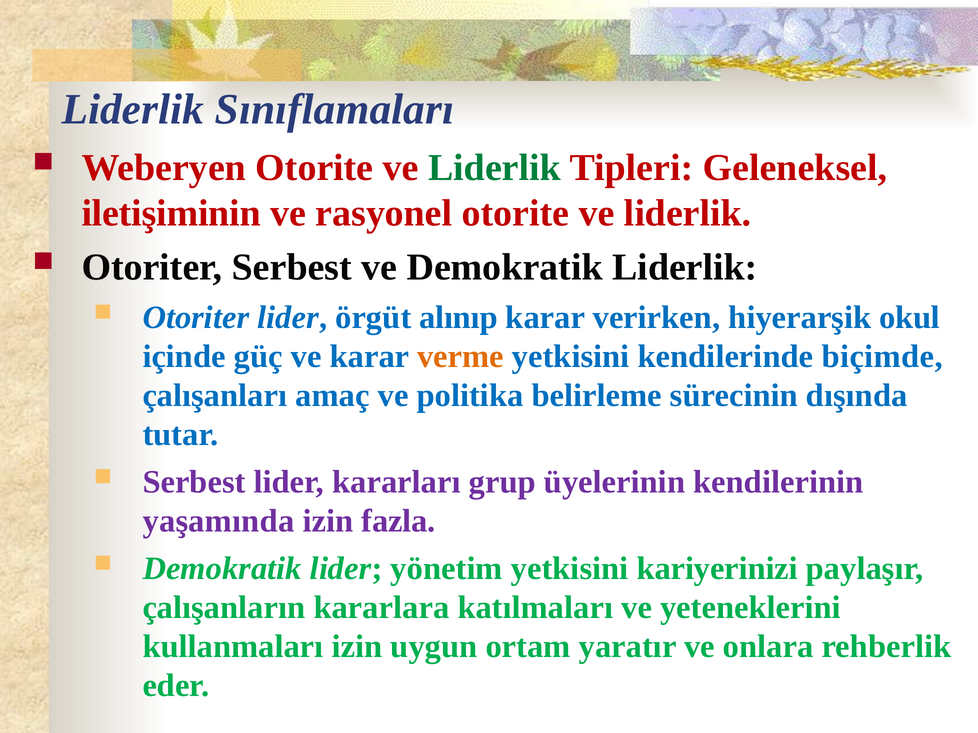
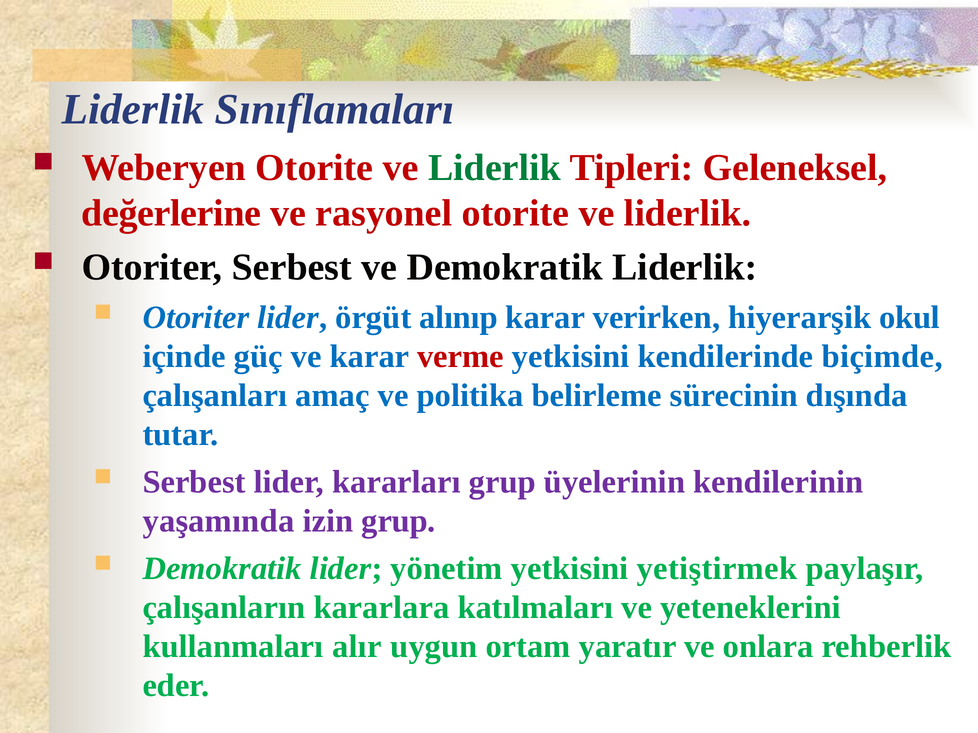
iletişiminin: iletişiminin -> değerlerine (171, 214)
verme colour: orange -> red (460, 357)
izin fazla: fazla -> grup (399, 521)
kariyerinizi: kariyerinizi -> yetiştirmek (717, 569)
kullanmaları izin: izin -> alır (357, 647)
